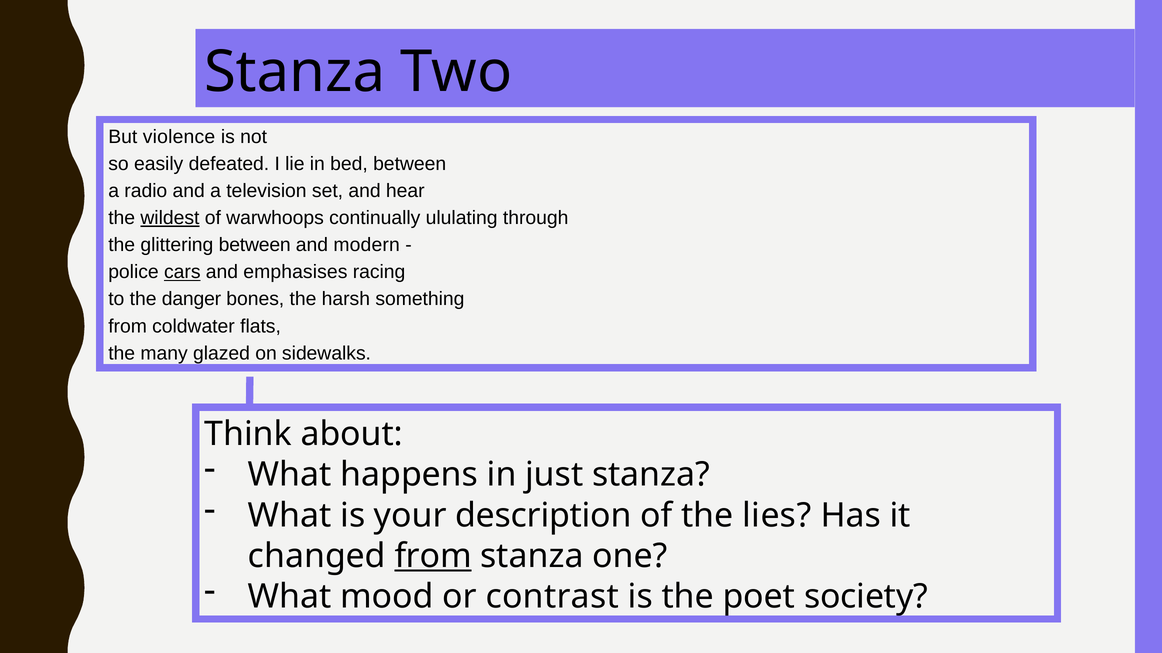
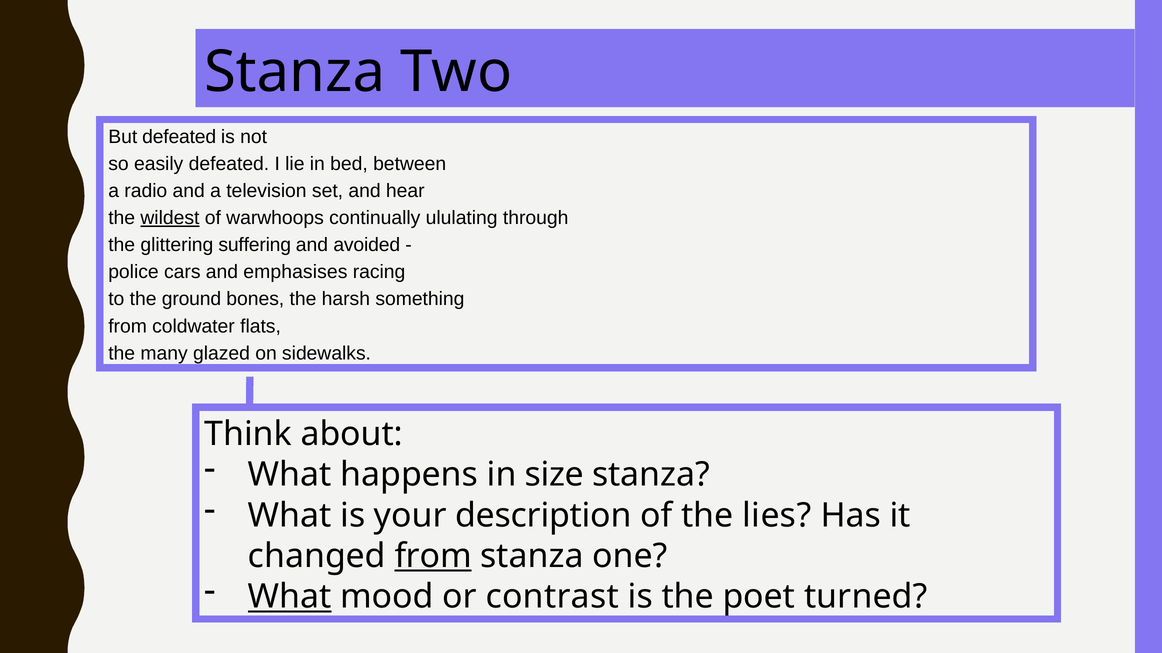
But violence: violence -> defeated (179, 137)
glittering between: between -> suffering (255, 245)
modern: modern -> avoided (367, 245)
cars underline: present -> none (182, 272)
danger: danger -> ground (192, 299)
just: just -> size (554, 475)
What underline: none -> present (290, 597)
society: society -> turned (866, 597)
